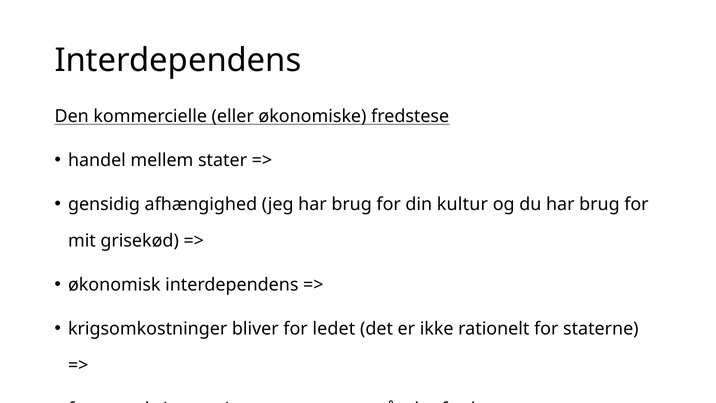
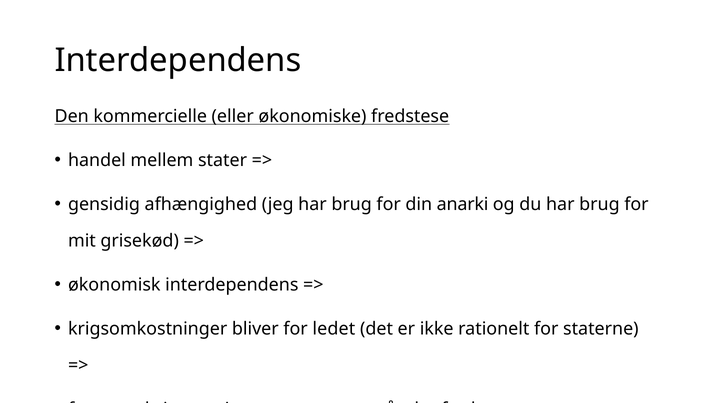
kultur: kultur -> anarki (463, 204)
